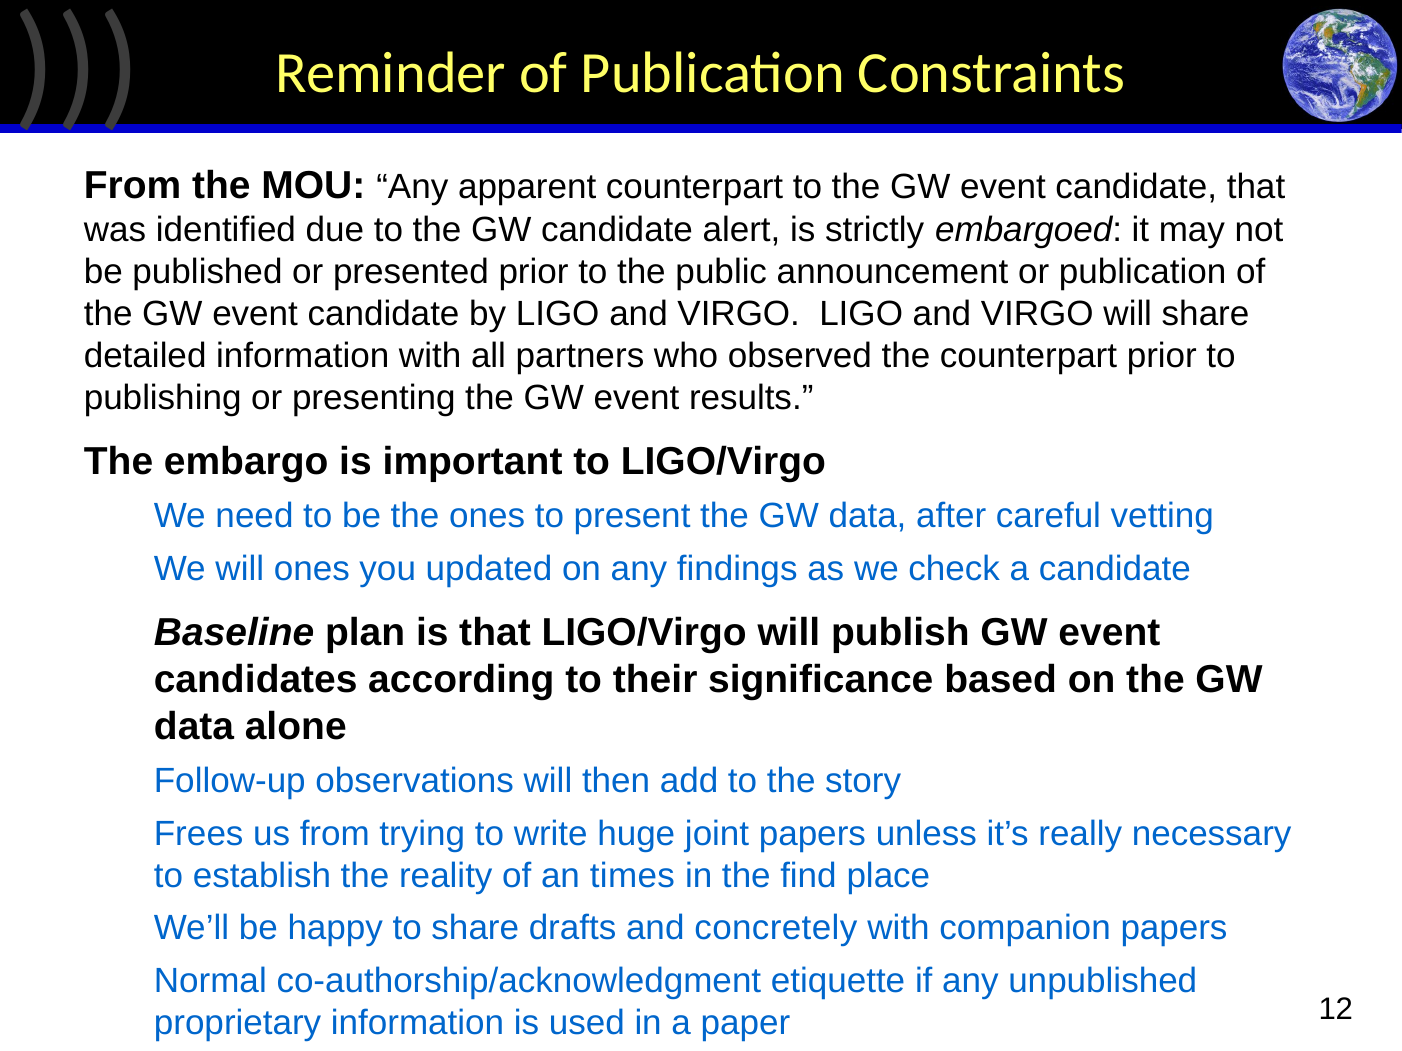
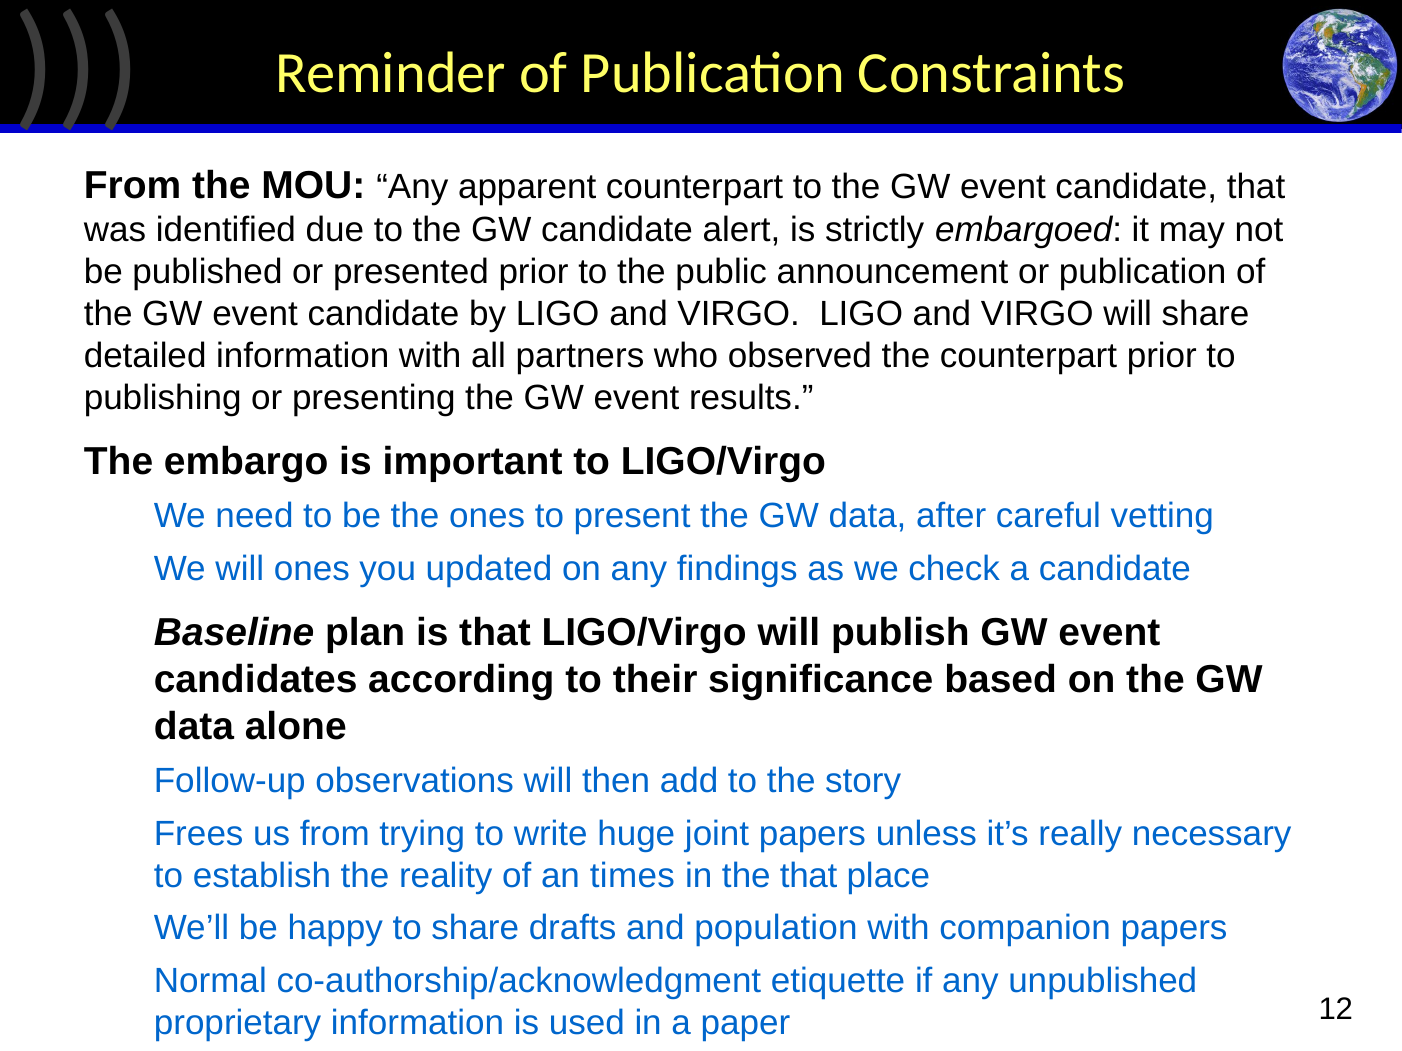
the find: find -> that (809, 876)
concretely: concretely -> population (776, 929)
